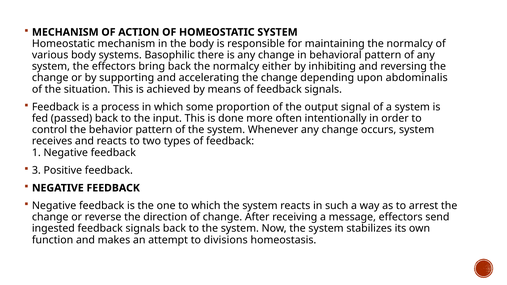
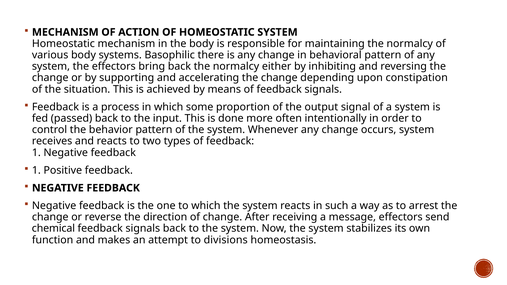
abdominalis: abdominalis -> constipation (417, 78)
3: 3 -> 1 (36, 170)
ingested: ingested -> chemical (53, 229)
